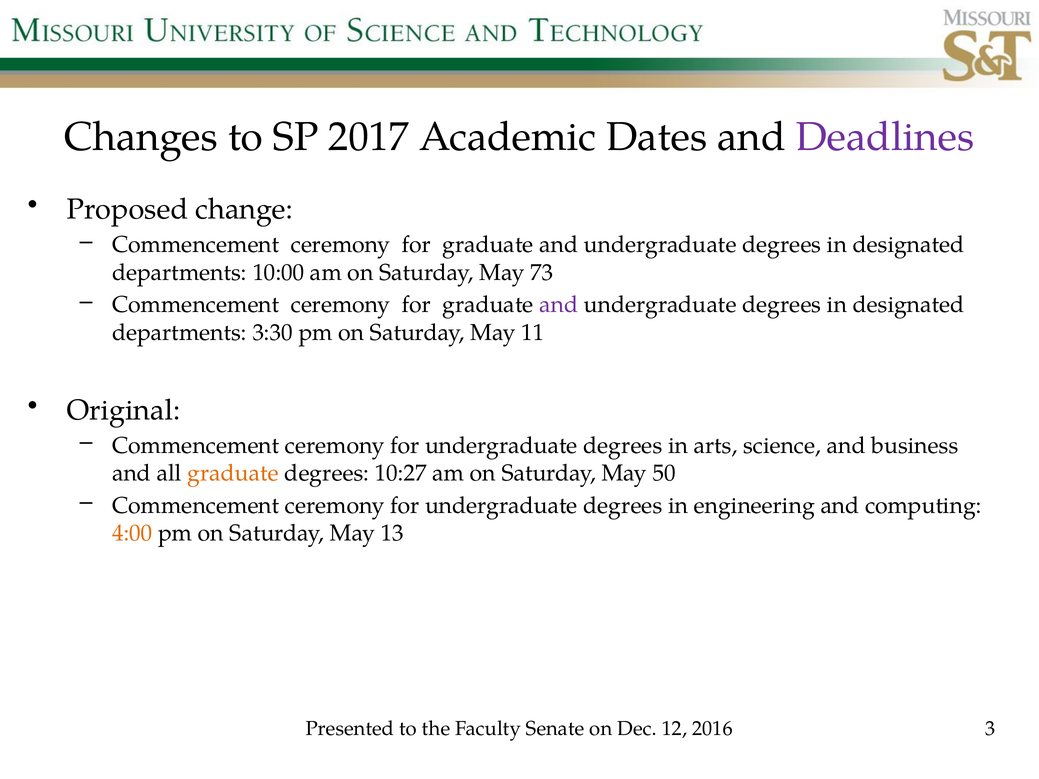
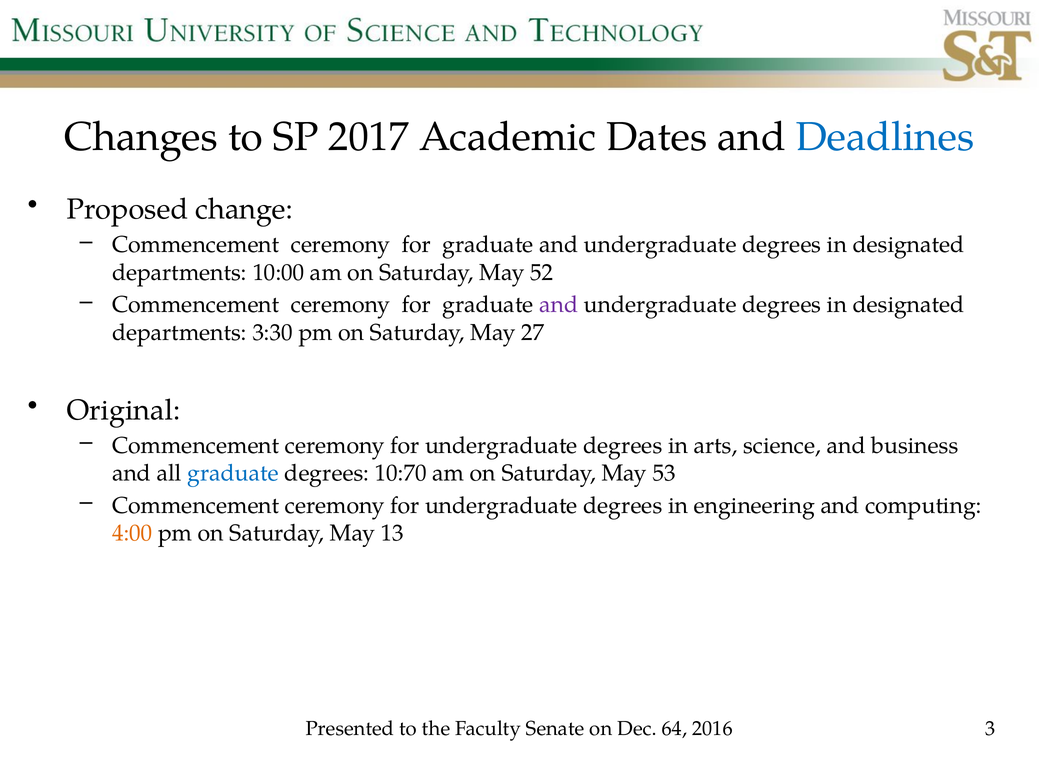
Deadlines colour: purple -> blue (885, 137)
73: 73 -> 52 (542, 273)
11: 11 -> 27 (533, 333)
graduate colour: orange -> blue (233, 473)
10:27: 10:27 -> 10:70 (401, 473)
50: 50 -> 53 (664, 473)
12: 12 -> 64 (674, 729)
